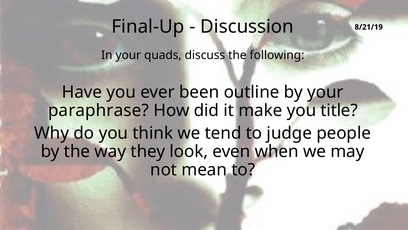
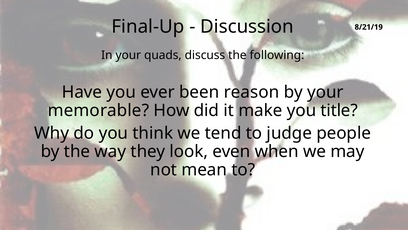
outline: outline -> reason (252, 92)
paraphrase: paraphrase -> memorable (98, 110)
